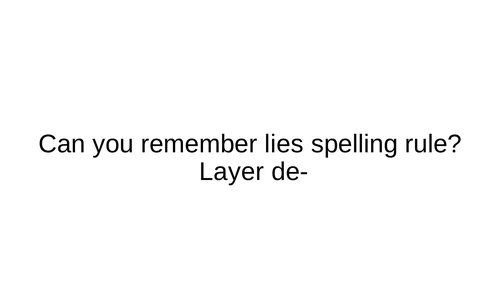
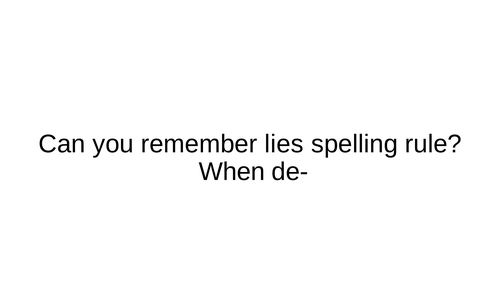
Layer: Layer -> When (232, 172)
